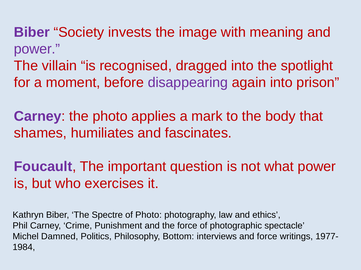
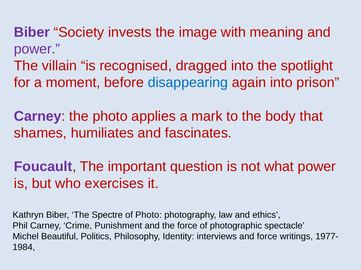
disappearing colour: purple -> blue (188, 83)
Damned: Damned -> Beautiful (60, 237)
Bottom: Bottom -> Identity (178, 237)
